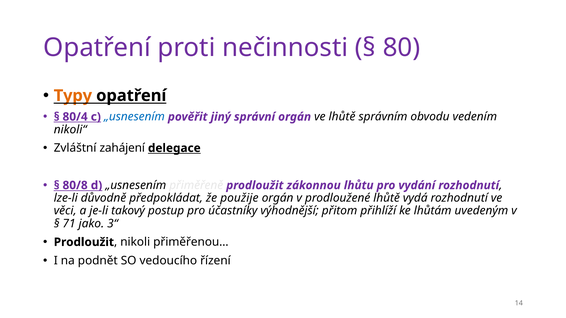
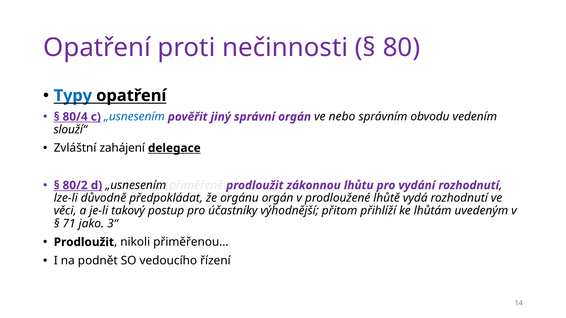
Typy colour: orange -> blue (73, 96)
ve lhůtě: lhůtě -> nebo (342, 117)
nikoli“: nikoli“ -> slouží“ (70, 130)
80/8: 80/8 -> 80/2 (75, 186)
použije: použije -> orgánu (239, 198)
